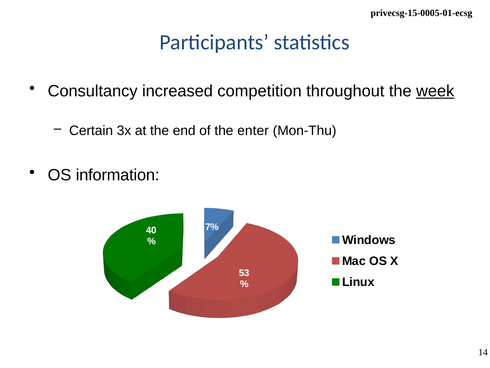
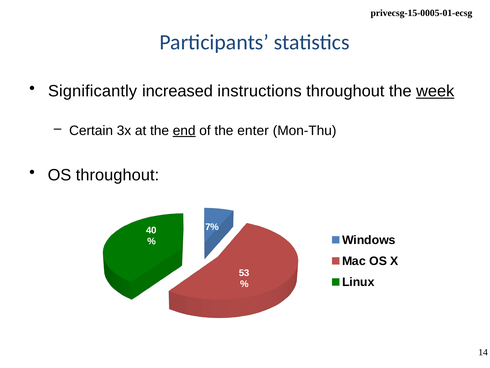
Consultancy: Consultancy -> Significantly (93, 91)
competition: competition -> instructions (259, 91)
end underline: none -> present (184, 131)
OS information: information -> throughout (117, 175)
